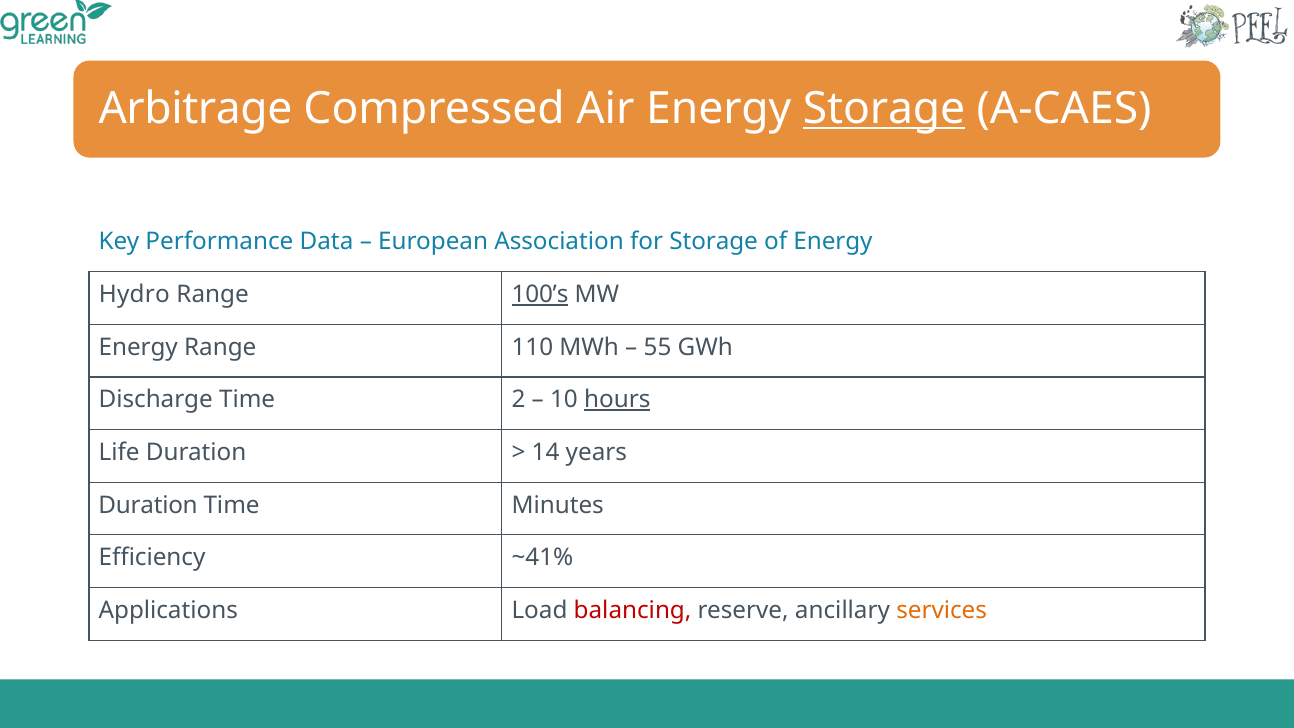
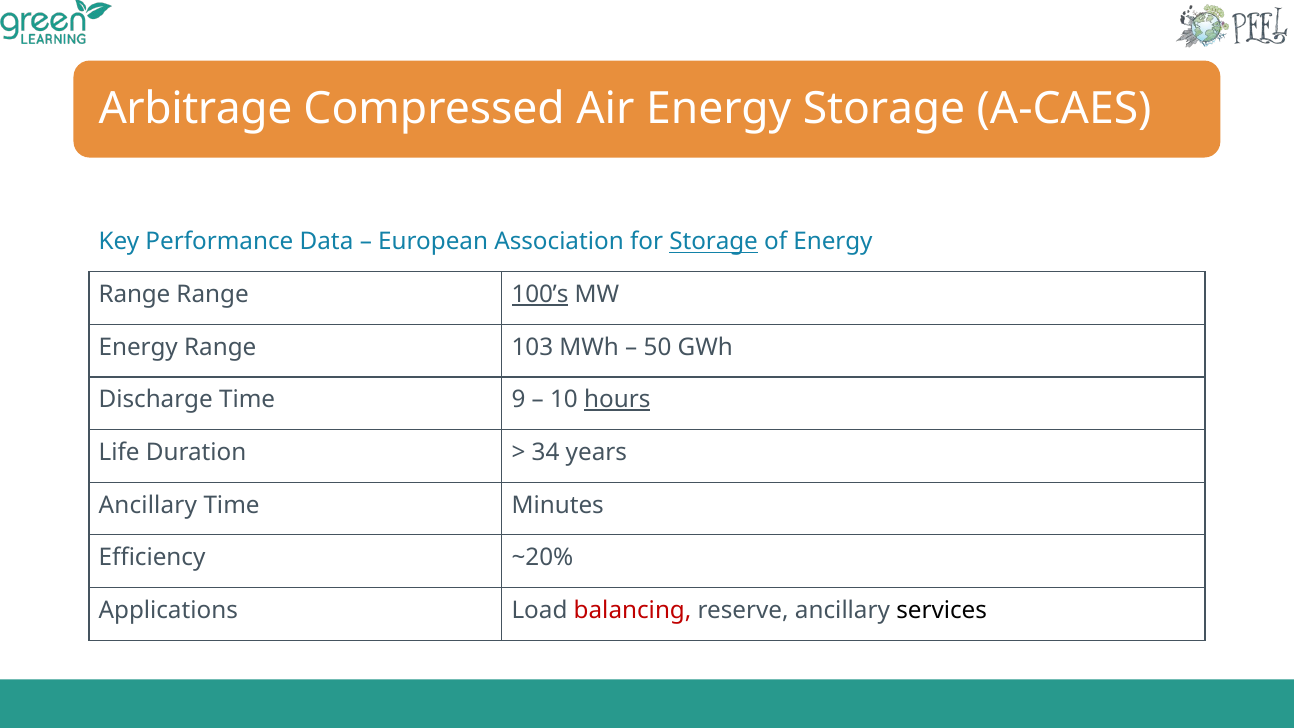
Storage underline: present -> none (884, 109)
Storage underline: none -> present (714, 242)
Hydro: Hydro -> Range (135, 294)
110: 110 -> 103 (532, 347)
55: 55 -> 50 (658, 347)
2: 2 -> 9 (519, 400)
14: 14 -> 34 (546, 452)
Duration: Duration -> Ancillary (148, 505)
~41%: ~41% -> ~20% (542, 558)
services colour: orange -> black (942, 610)
